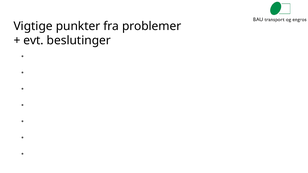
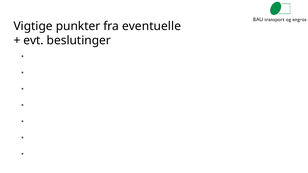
problemer: problemer -> eventuelle (152, 26)
